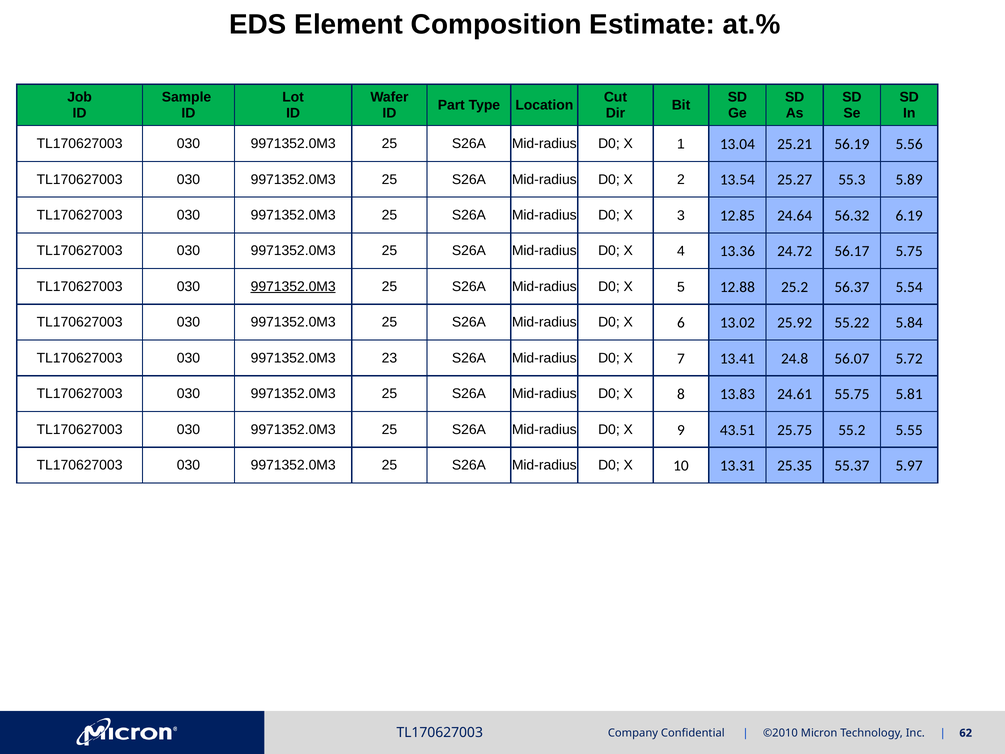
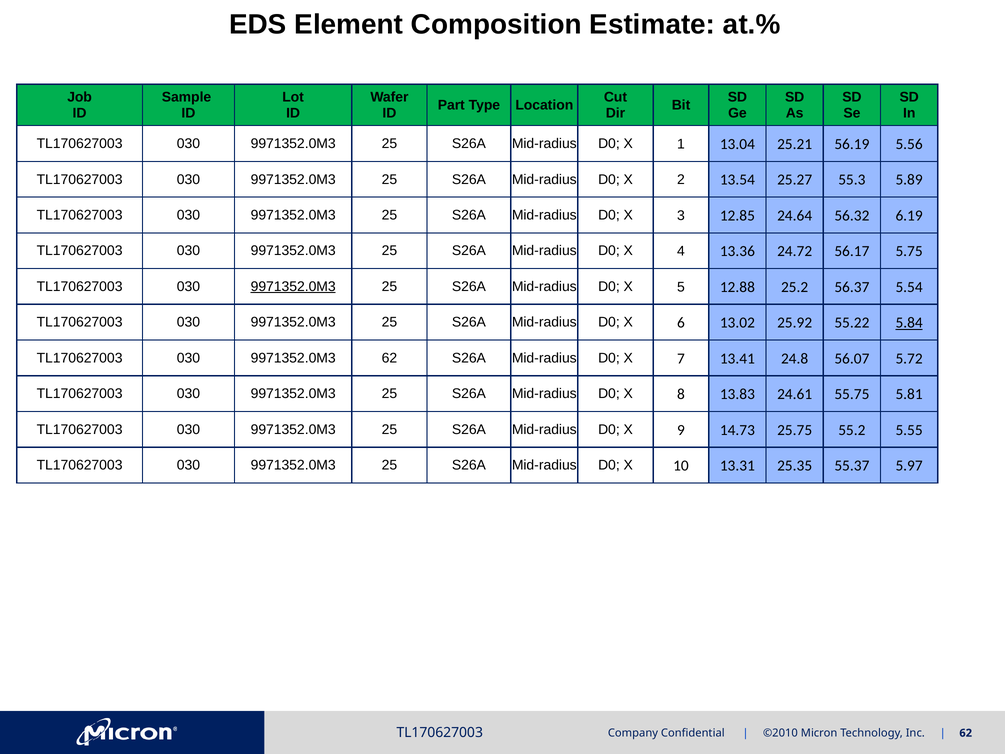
5.84 underline: none -> present (909, 323)
9971352.0M3 23: 23 -> 62 (389, 358)
43.51: 43.51 -> 14.73 (737, 430)
